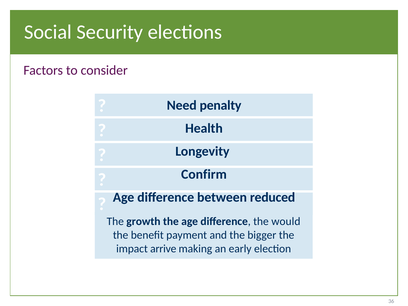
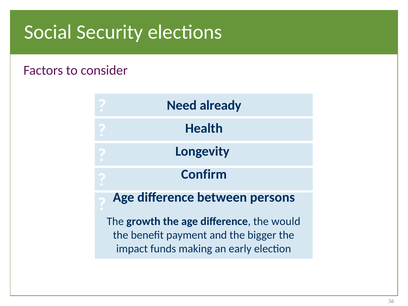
penalty: penalty -> already (221, 105)
reduced: reduced -> persons (272, 197)
arrive: arrive -> funds (163, 249)
